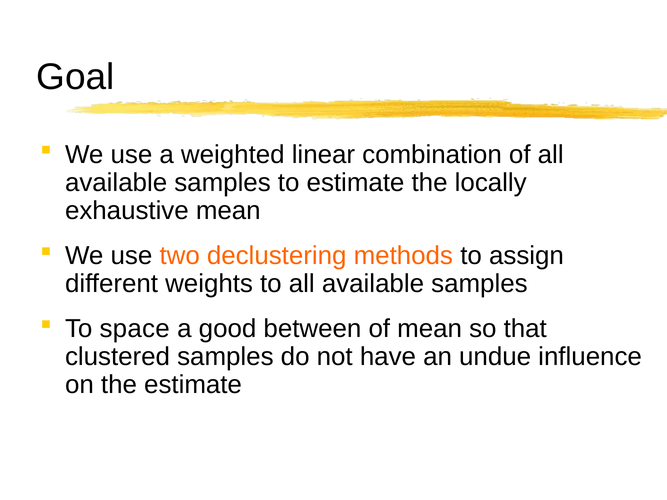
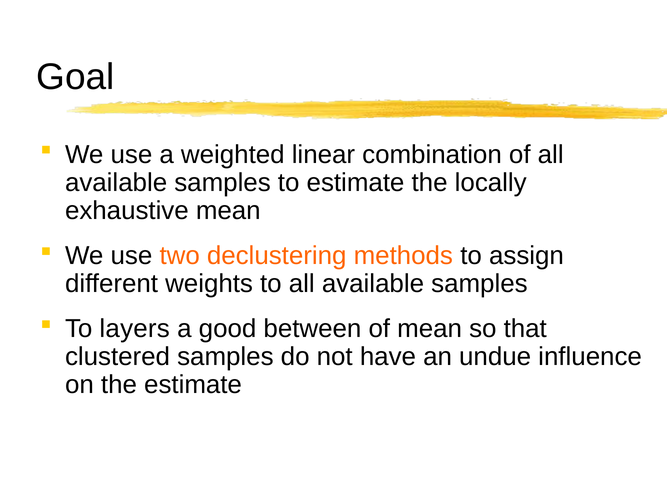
space: space -> layers (135, 329)
